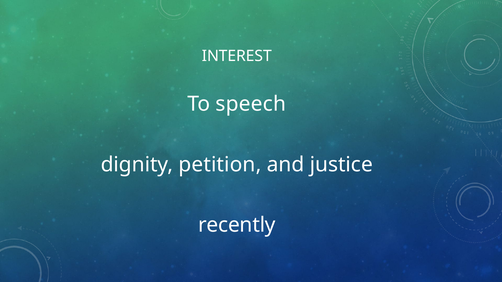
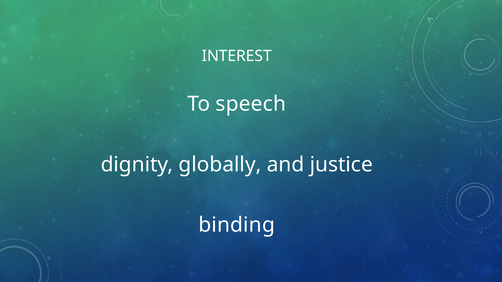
petition: petition -> globally (220, 165)
recently: recently -> binding (237, 225)
